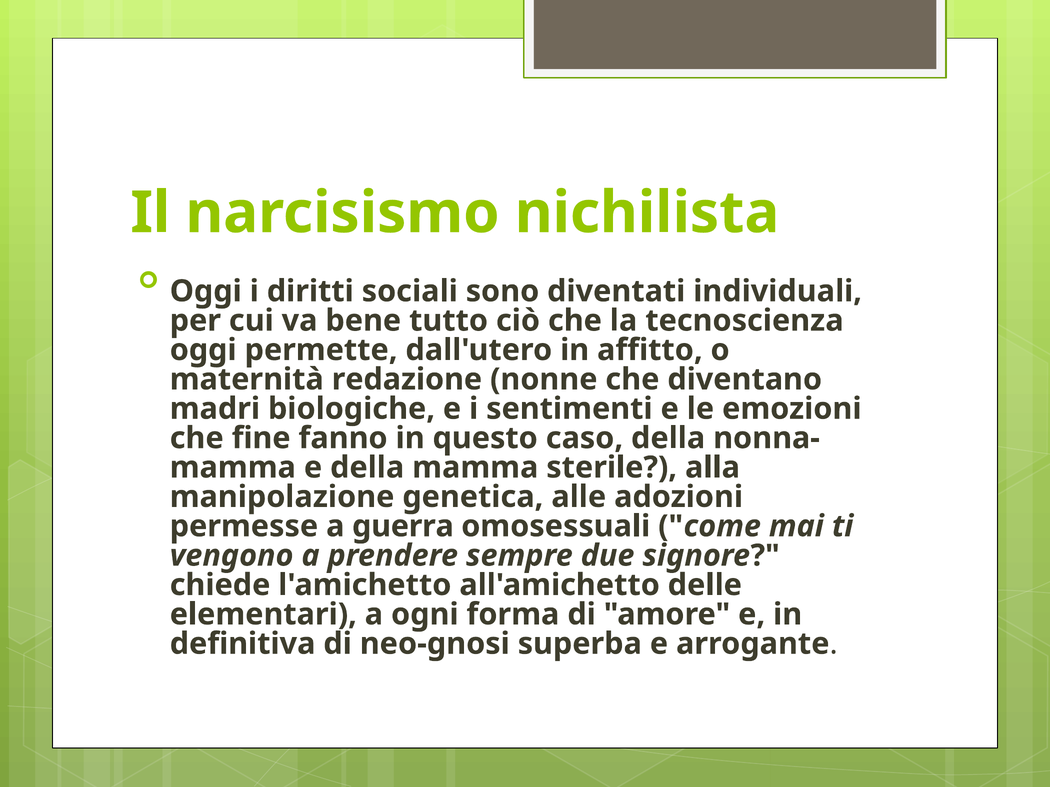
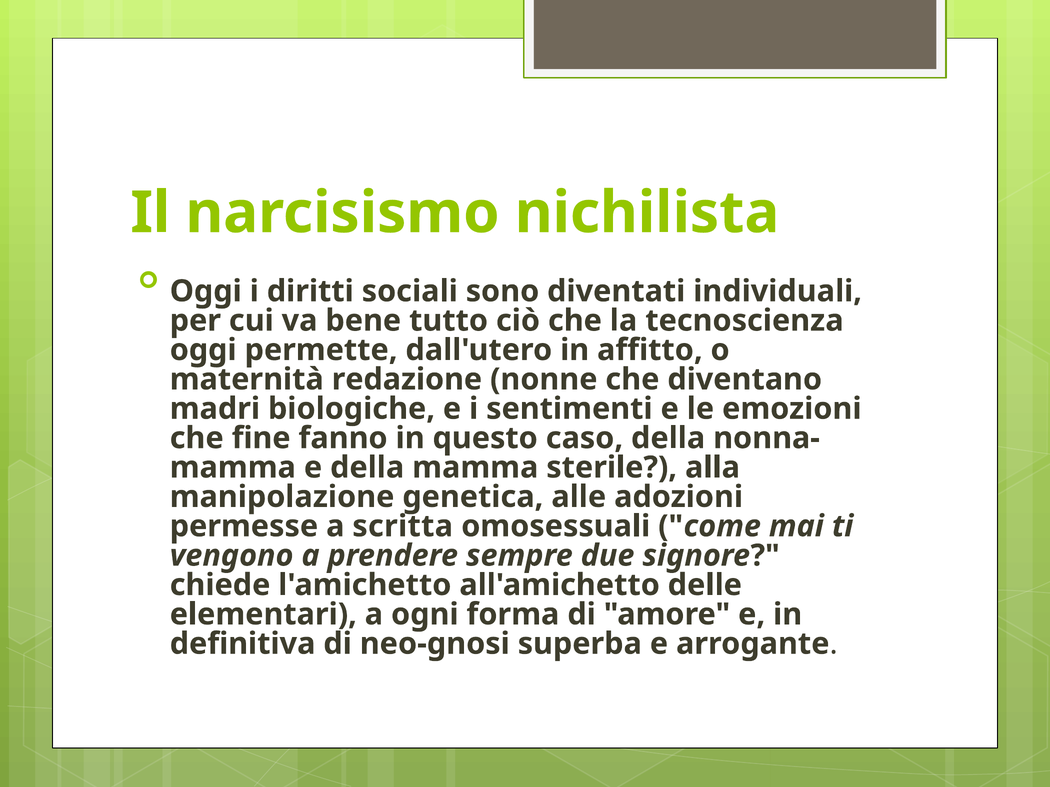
guerra: guerra -> scritta (403, 527)
